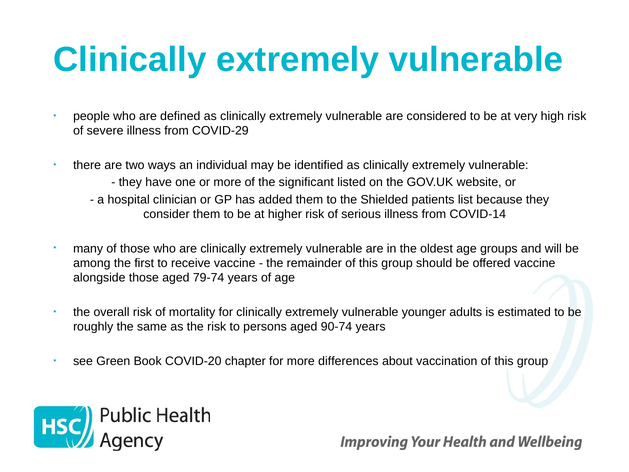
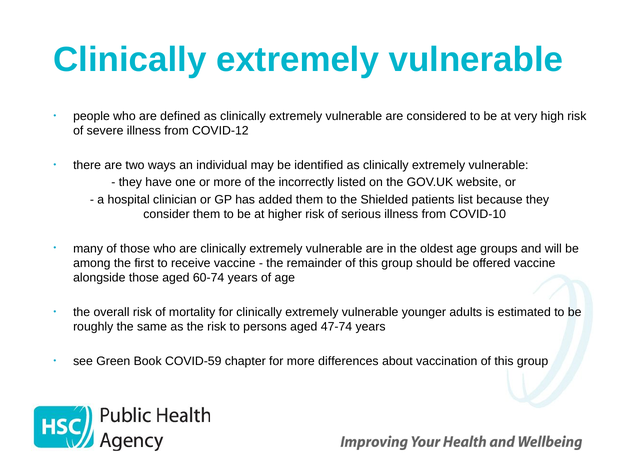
COVID-29: COVID-29 -> COVID-12 (220, 131)
significant: significant -> incorrectly (306, 182)
COVID-14: COVID-14 -> COVID-10 (478, 214)
79-74: 79-74 -> 60-74 (209, 278)
90-74: 90-74 -> 47-74 (337, 327)
COVID-20: COVID-20 -> COVID-59 (193, 361)
